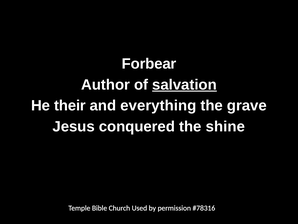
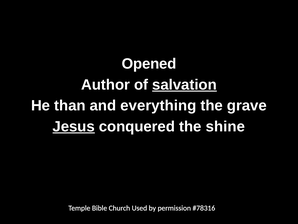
Forbear: Forbear -> Opened (149, 64)
their: their -> than (70, 105)
Jesus underline: none -> present (74, 126)
